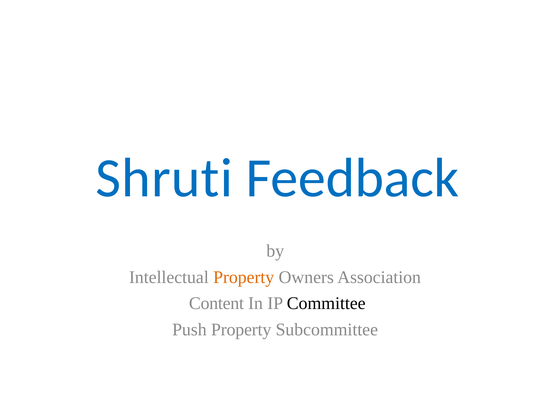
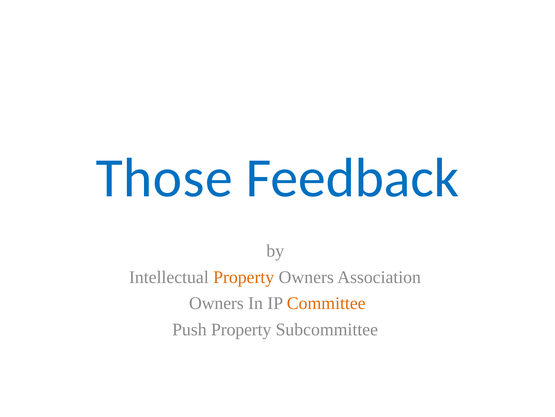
Shruti: Shruti -> Those (164, 178)
Content: Content -> Owners (216, 303)
Committee colour: black -> orange (326, 303)
